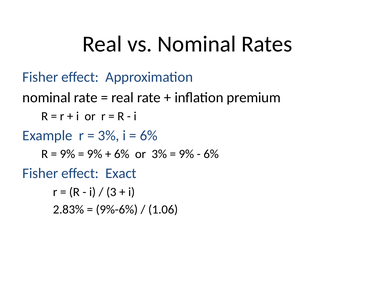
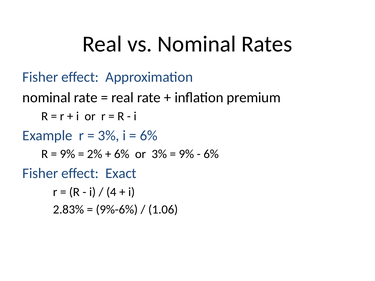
9%: 9% -> 2% (95, 154)
3: 3 -> 4 (111, 192)
